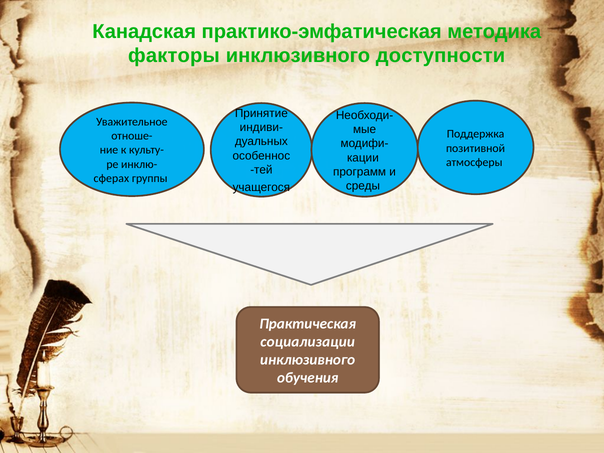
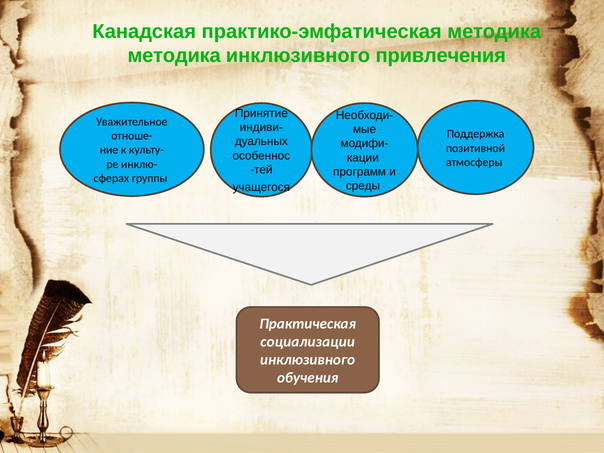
факторы: факторы -> методика (174, 56)
доступности: доступности -> привлечения (441, 56)
